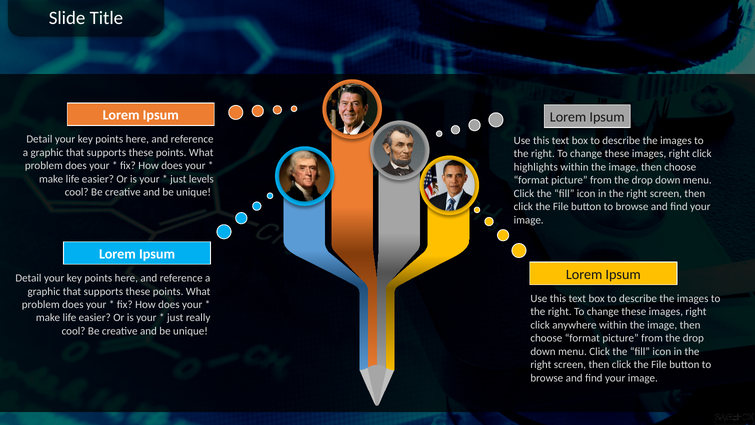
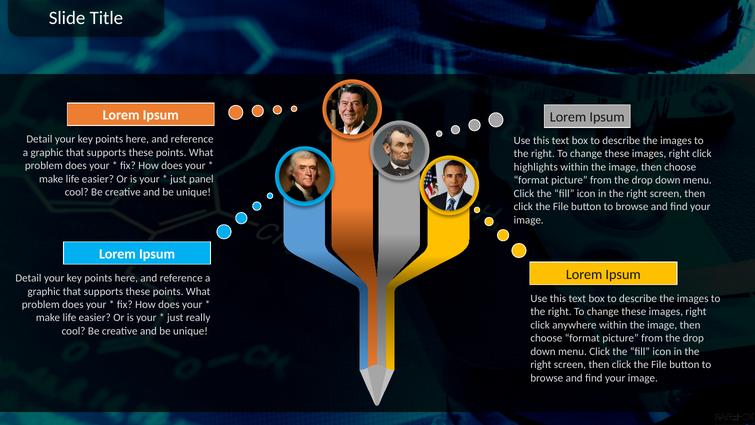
levels: levels -> panel (201, 179)
